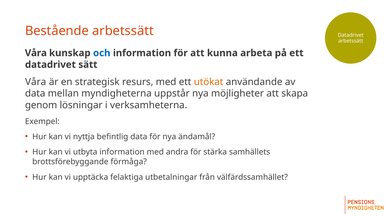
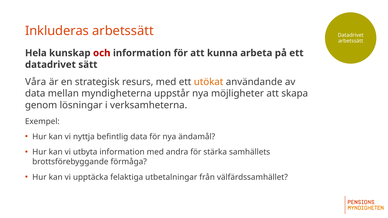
Bestående: Bestående -> Inkluderas (57, 31)
Våra: Våra -> Hela (36, 53)
och colour: blue -> red (102, 53)
